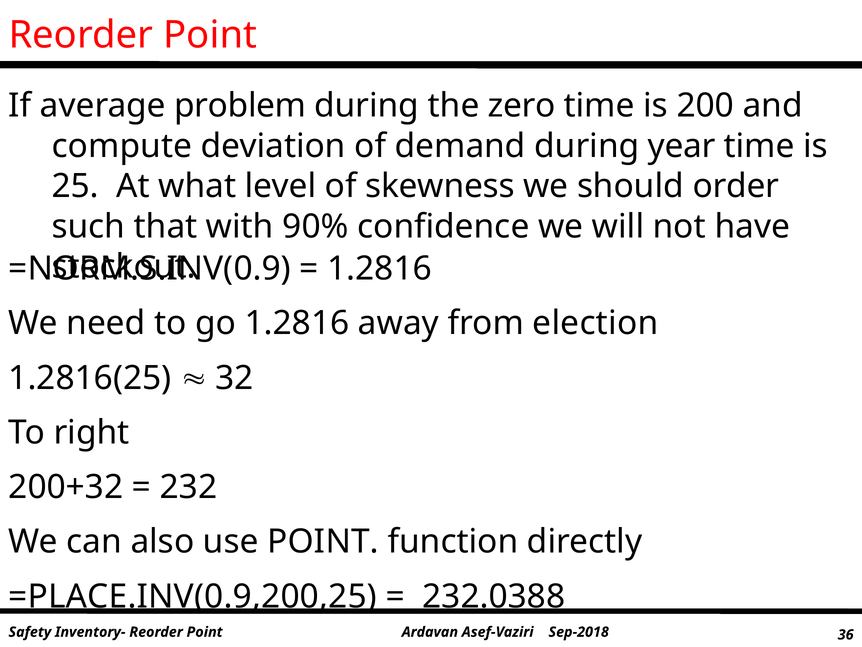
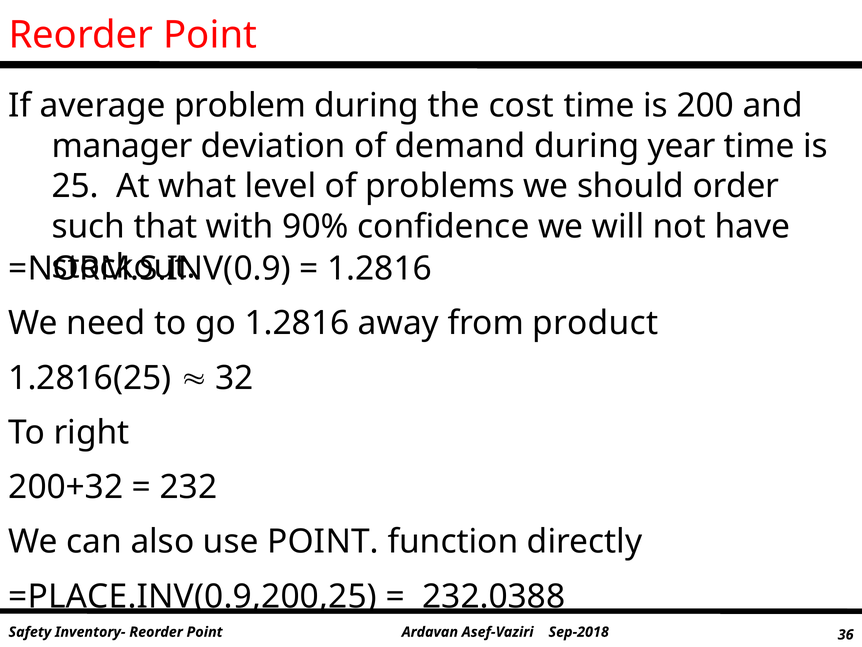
zero: zero -> cost (521, 106)
compute: compute -> manager (122, 146)
skewness: skewness -> problems (440, 186)
election: election -> product (595, 323)
